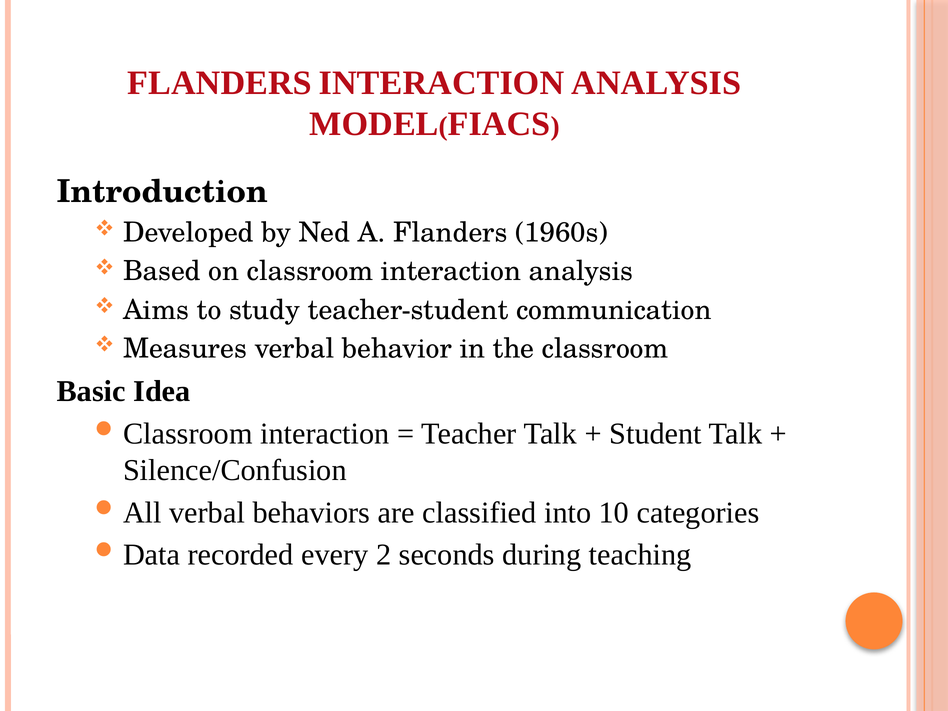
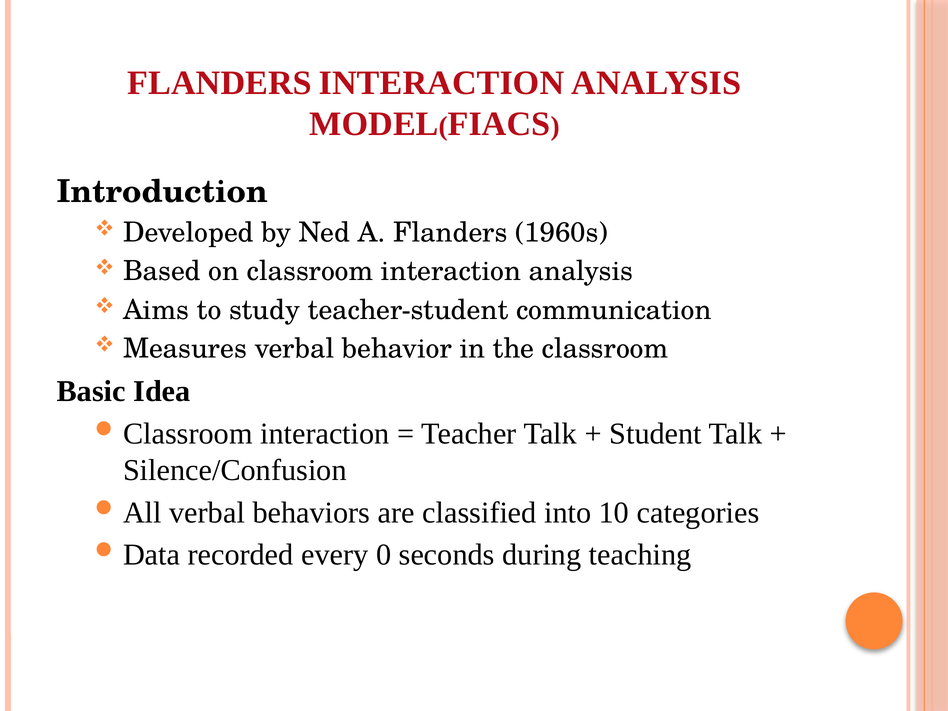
2: 2 -> 0 (384, 555)
